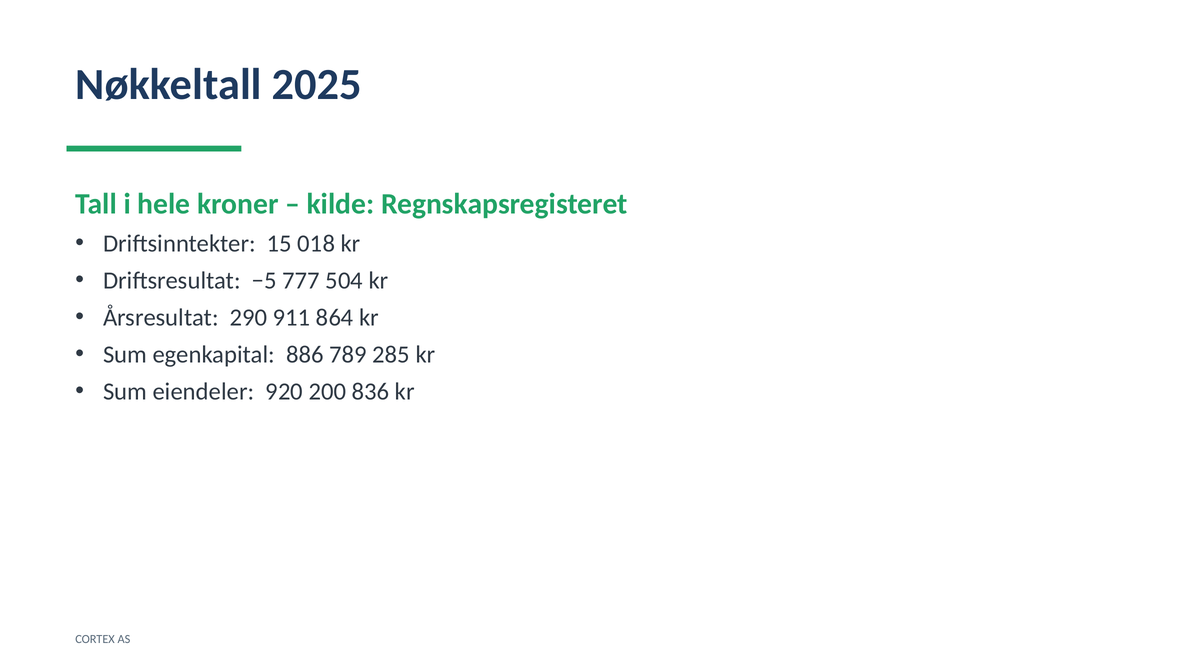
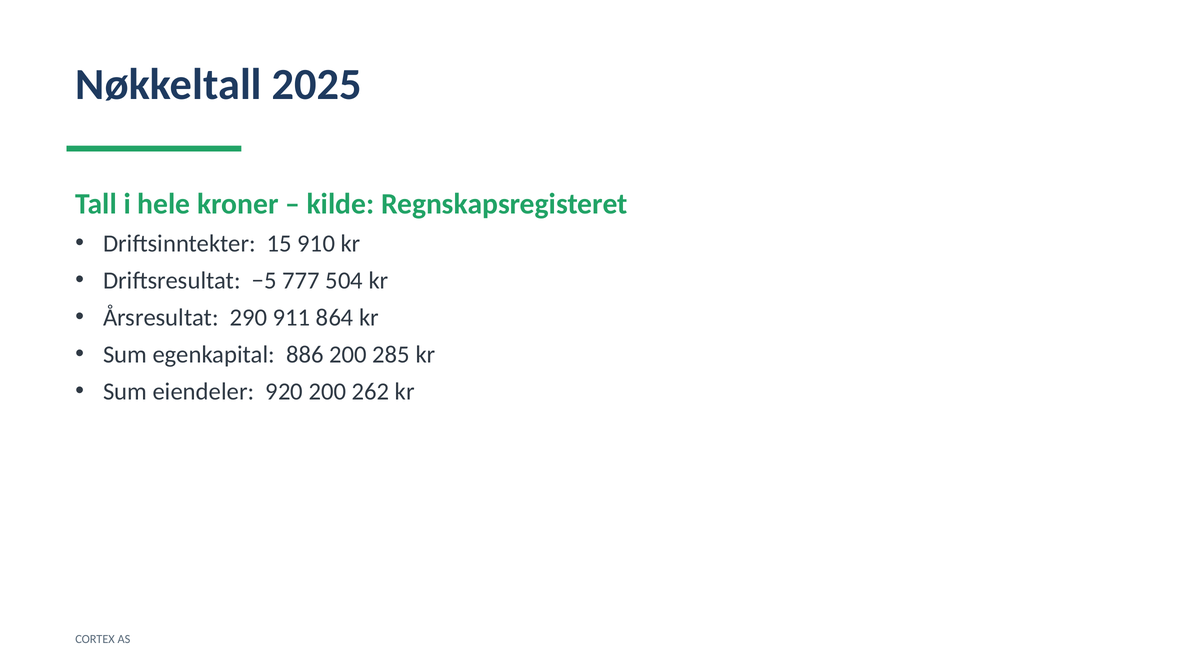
018: 018 -> 910 (316, 243)
886 789: 789 -> 200 (348, 355)
836: 836 -> 262 (370, 392)
